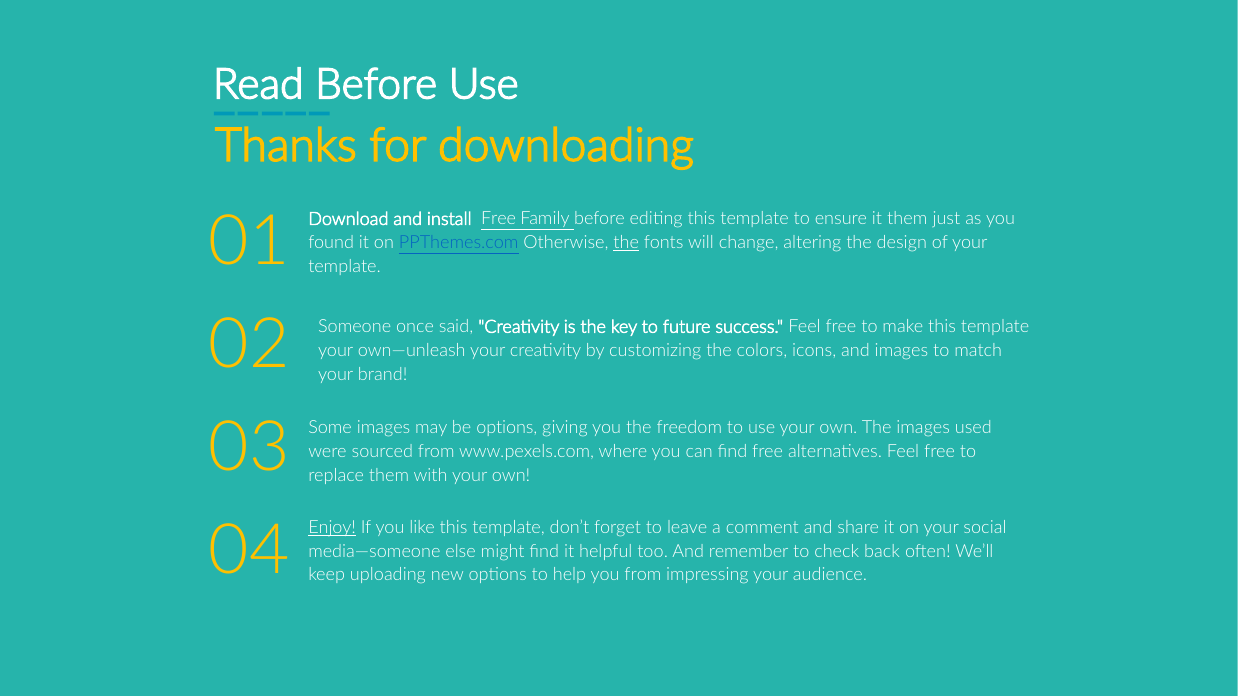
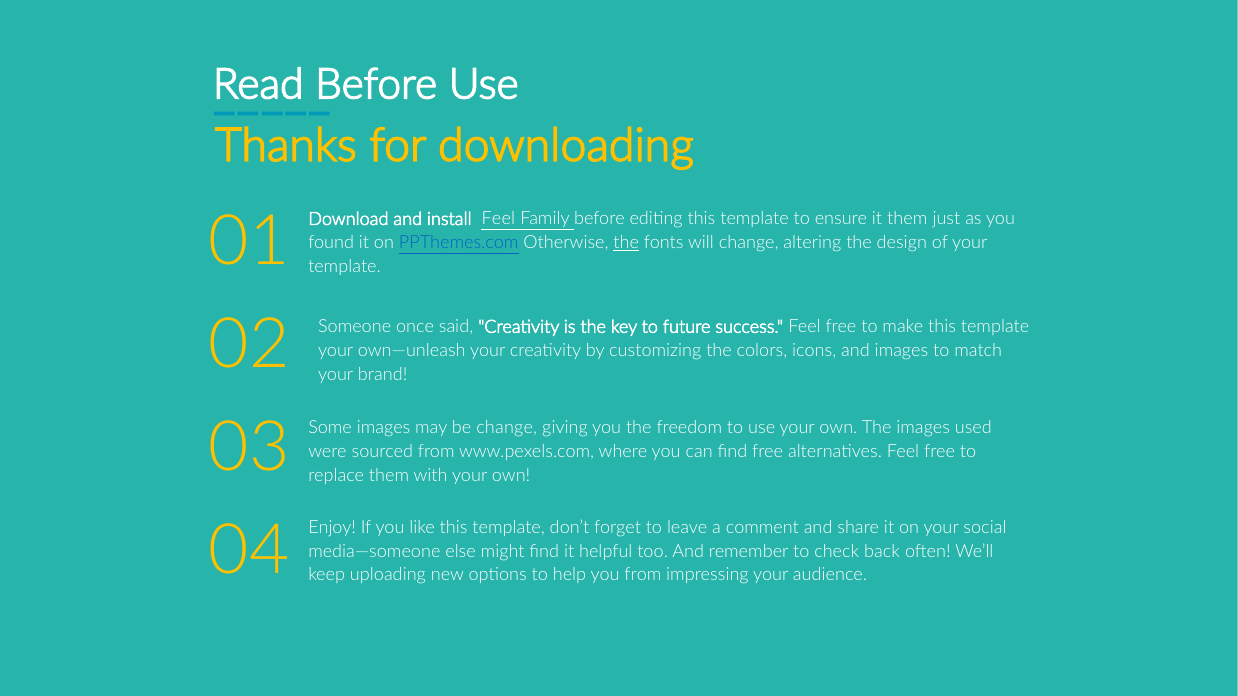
install Free: Free -> Feel (498, 219)
be options: options -> change (507, 428)
Enjoy underline: present -> none (332, 528)
